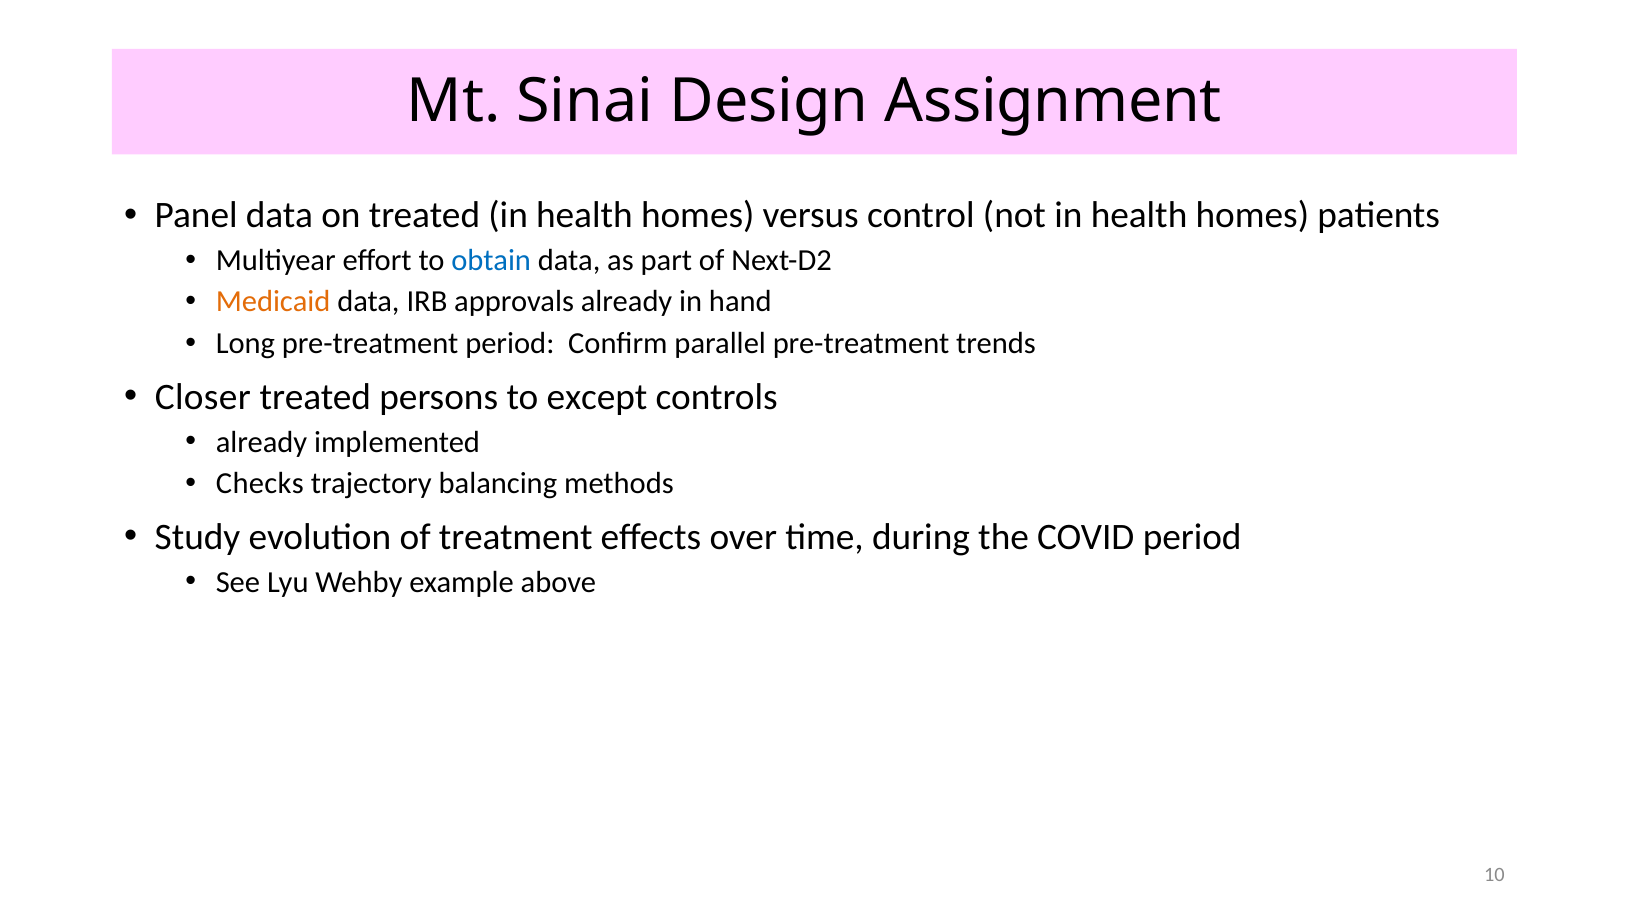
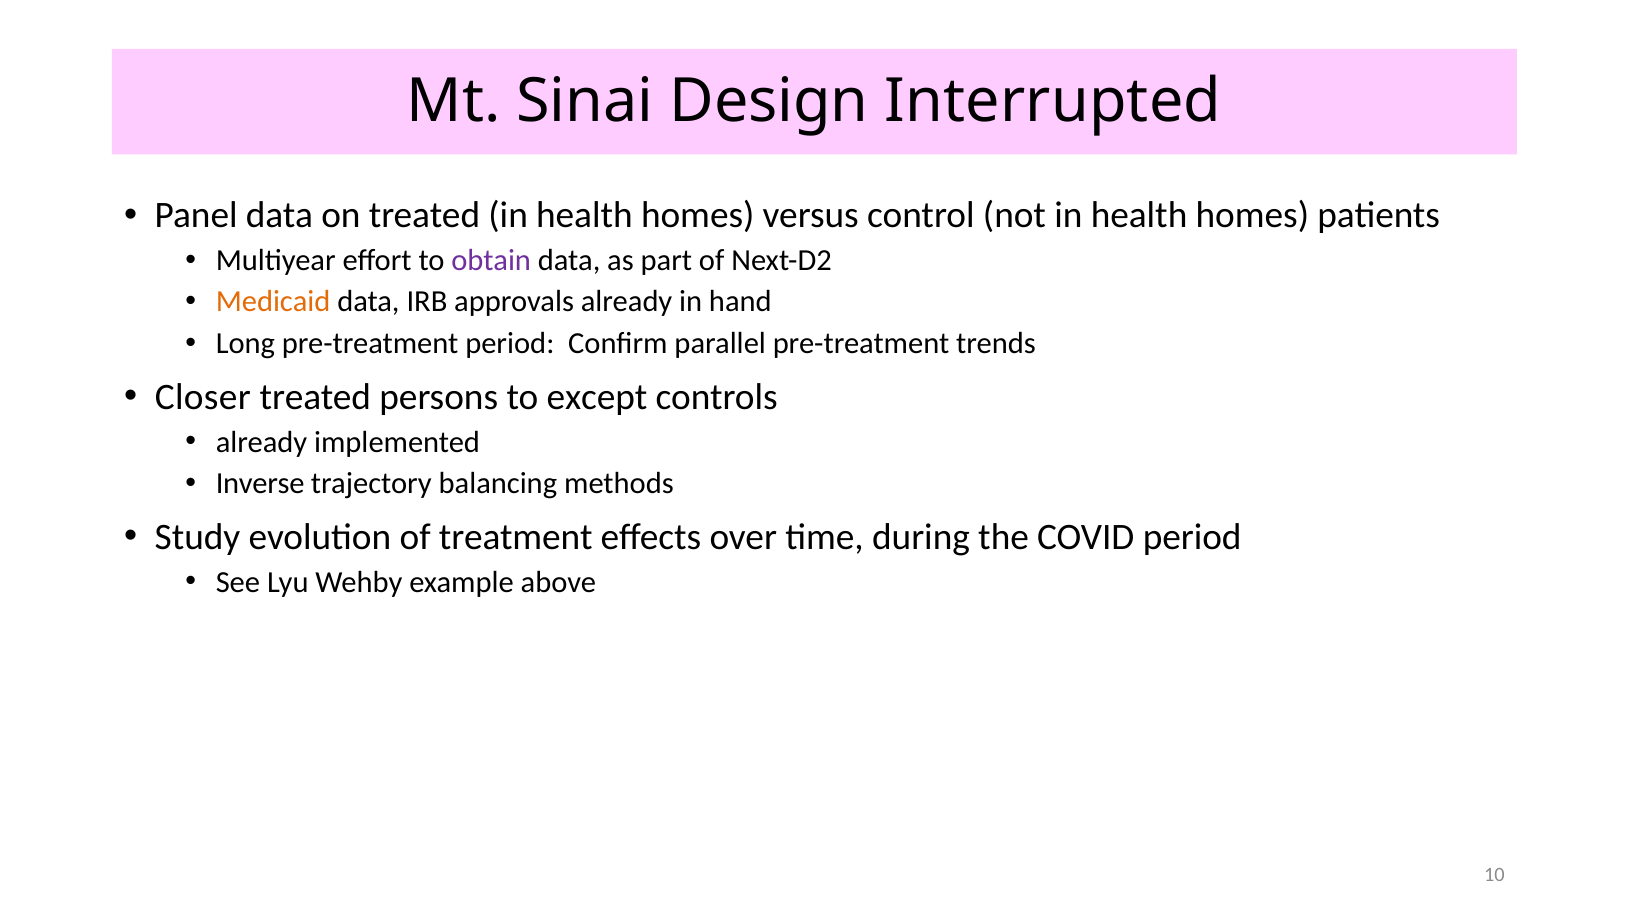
Assignment: Assignment -> Interrupted (1053, 101)
obtain colour: blue -> purple (491, 260)
Checks: Checks -> Inverse (260, 484)
